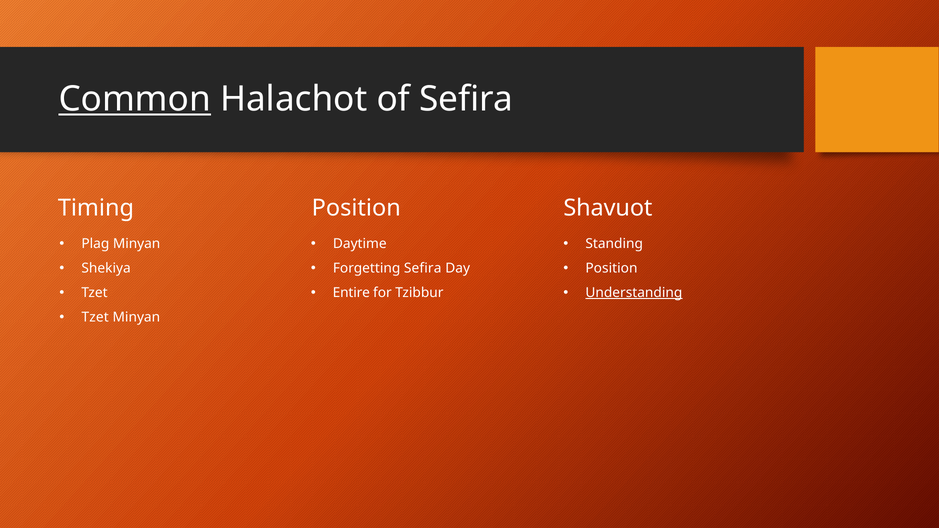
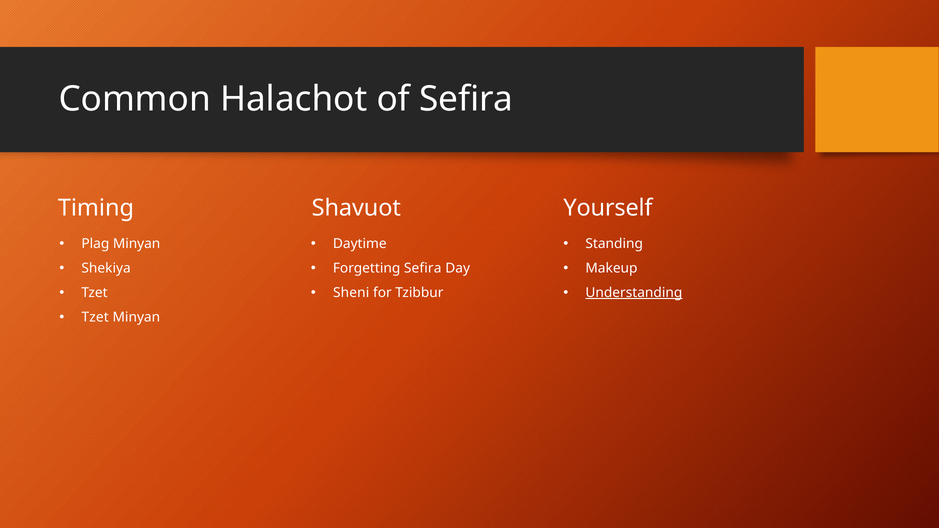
Common underline: present -> none (135, 99)
Position: Position -> Shavuot (356, 208)
Shavuot: Shavuot -> Yourself (608, 208)
Position: Position -> Makeup (611, 268)
Entire: Entire -> Sheni (351, 293)
